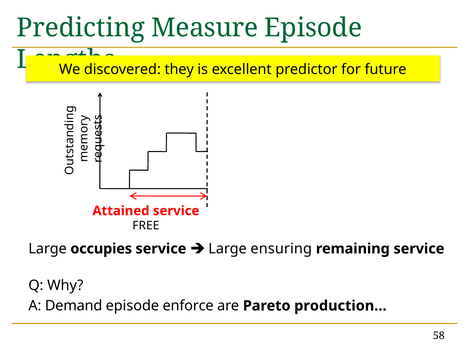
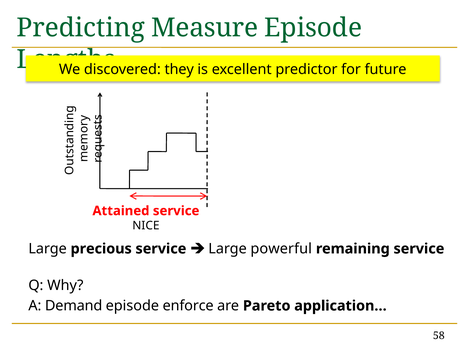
FREE: FREE -> NICE (146, 226)
occupies: occupies -> precious (101, 249)
ensuring: ensuring -> powerful (281, 249)
production…: production… -> application… (340, 306)
